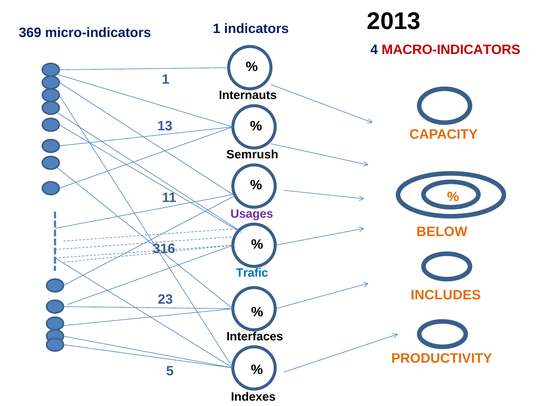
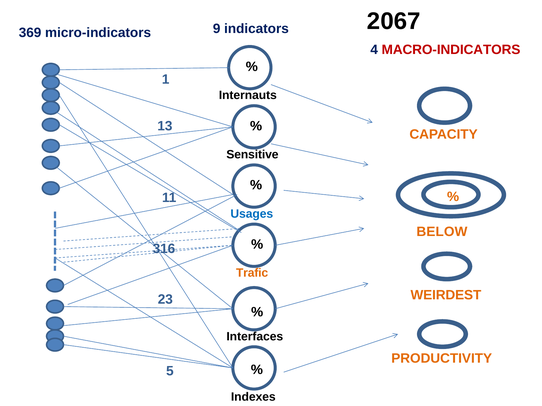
2013: 2013 -> 2067 (394, 21)
micro-indicators 1: 1 -> 9 (217, 29)
Semrush: Semrush -> Sensitive (252, 155)
Usages colour: purple -> blue (252, 214)
Trafic colour: blue -> orange (252, 273)
INCLUDES: INCLUDES -> WEIRDEST (446, 295)
